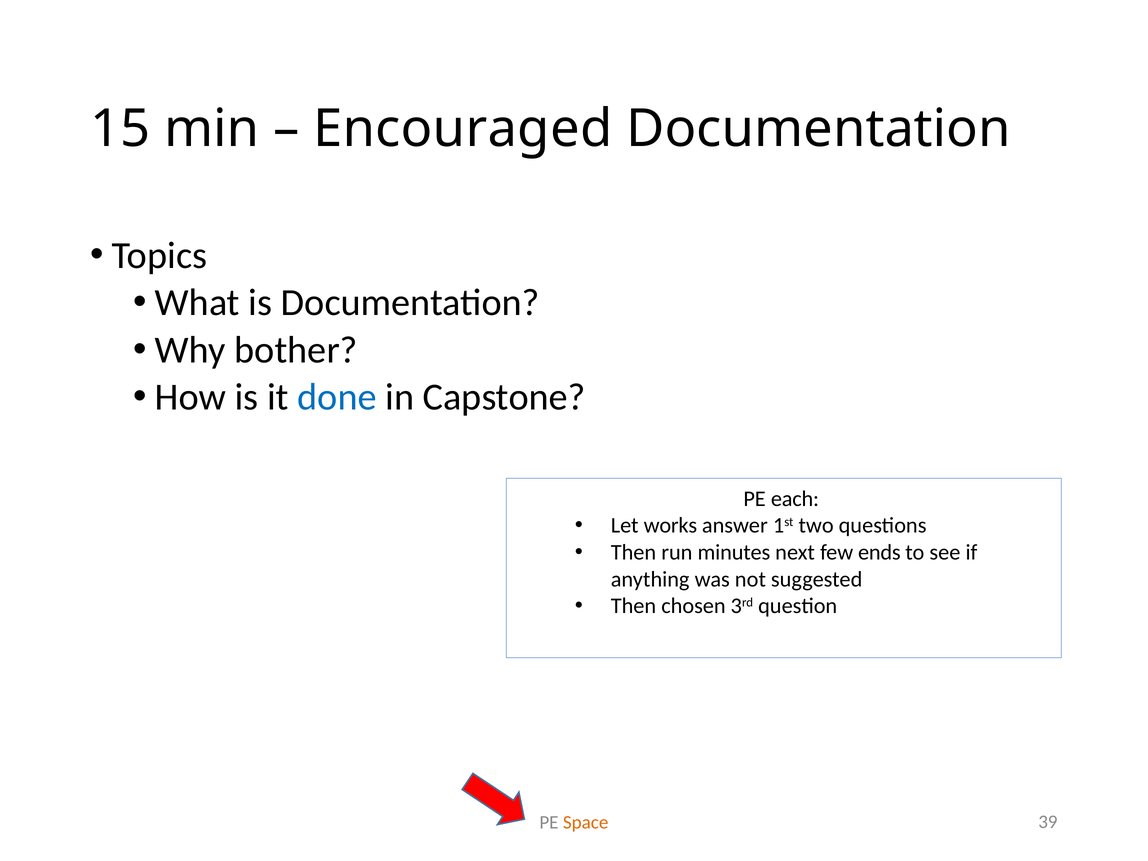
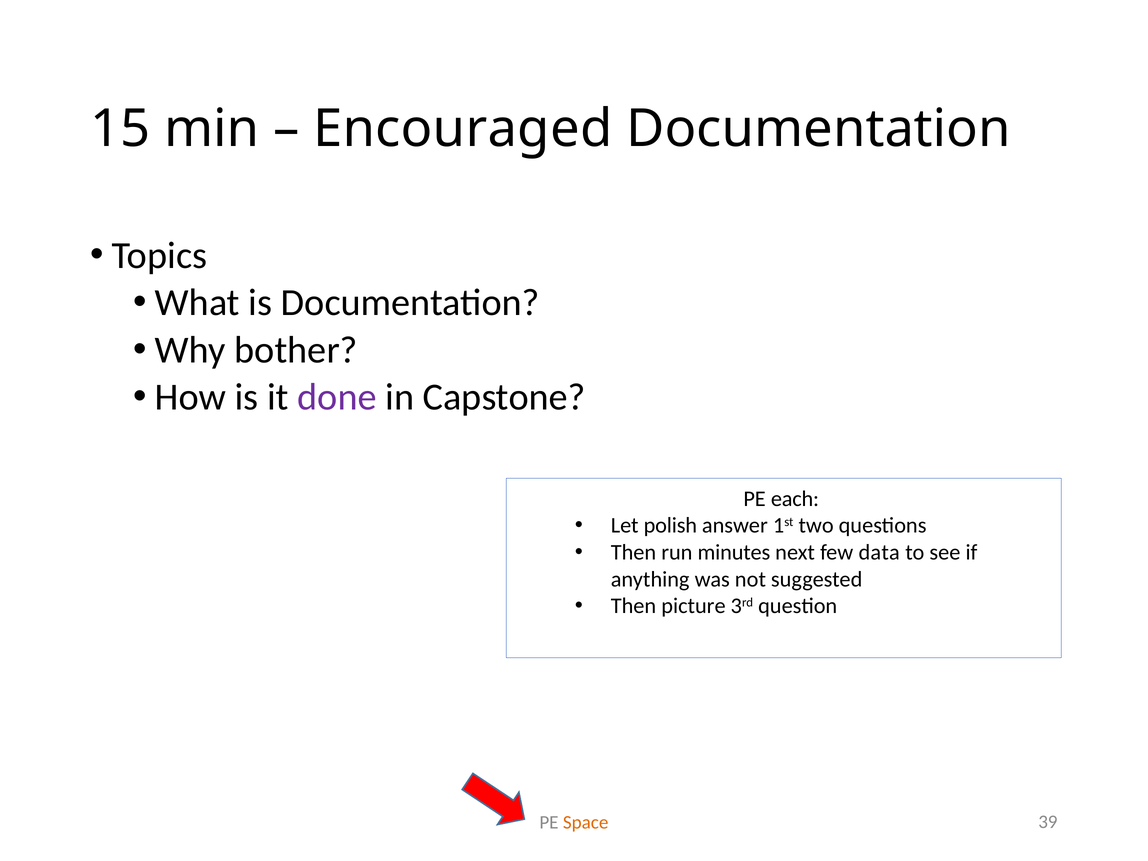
done colour: blue -> purple (337, 397)
works: works -> polish (670, 526)
ends: ends -> data (879, 552)
chosen: chosen -> picture (693, 606)
